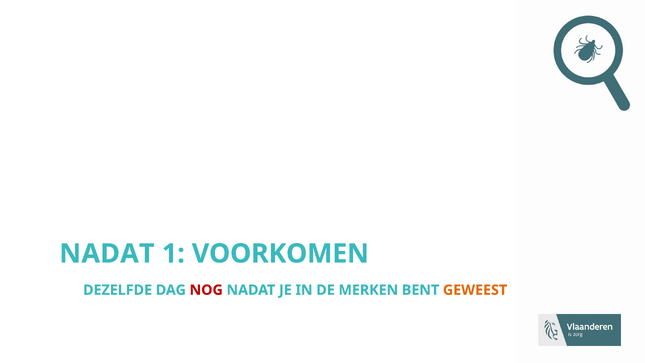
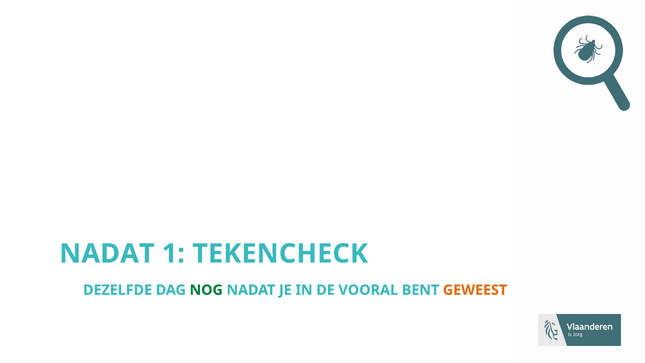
VOORKOMEN: VOORKOMEN -> TEKENCHECK (280, 254)
NOG colour: red -> green (206, 290)
MERKEN: MERKEN -> VOORAL (368, 290)
